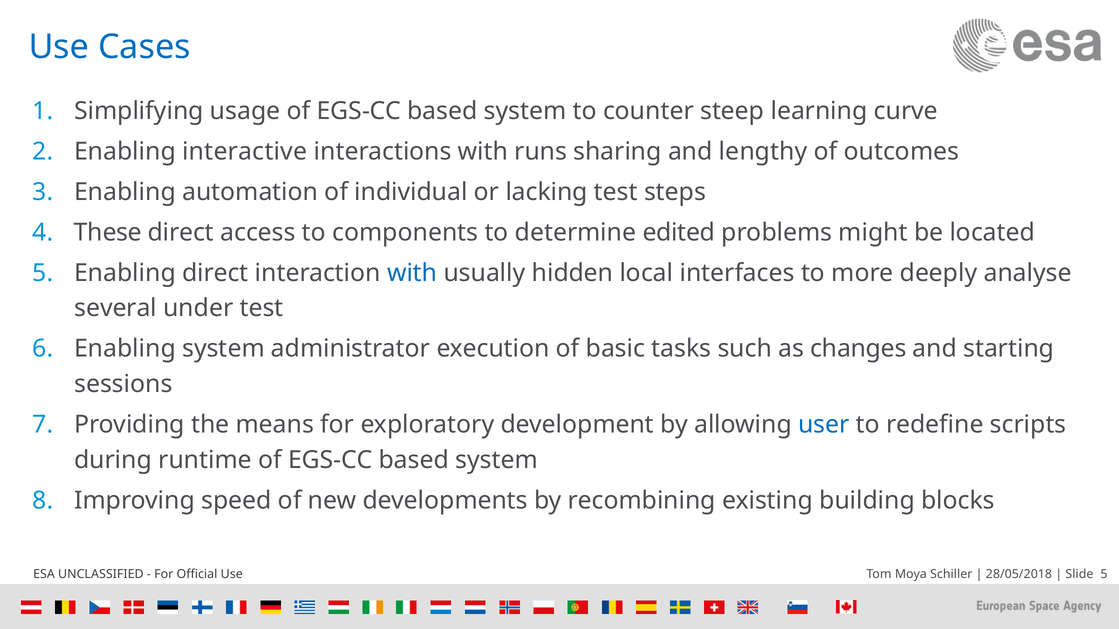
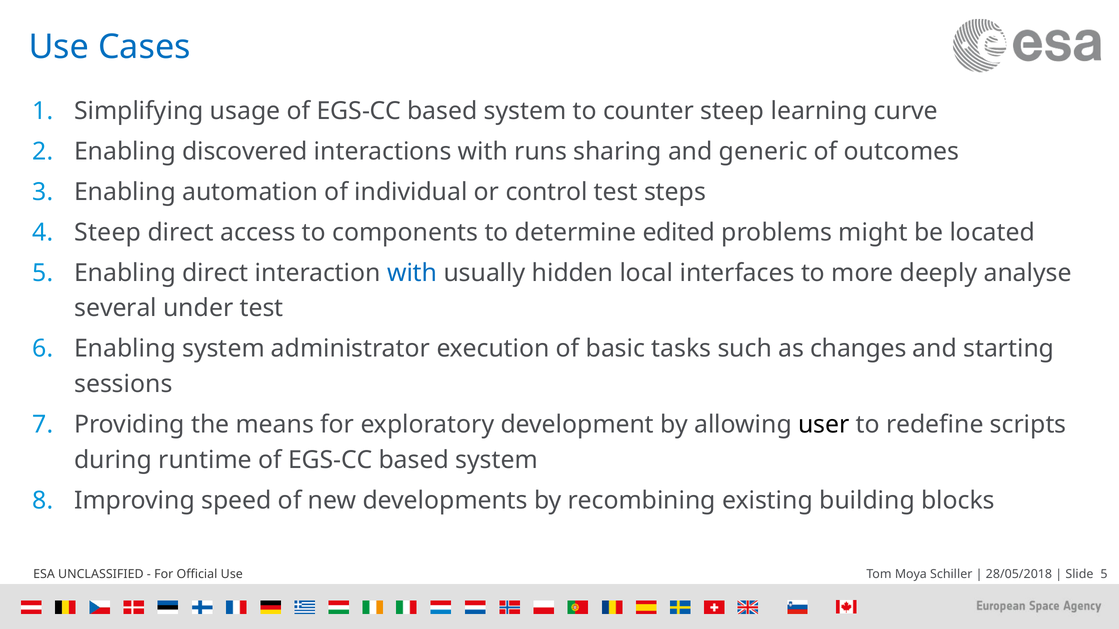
interactive: interactive -> discovered (245, 152)
lengthy: lengthy -> generic (763, 152)
lacking: lacking -> control (547, 192)
These: These -> Steep (108, 233)
user colour: blue -> black (824, 425)
